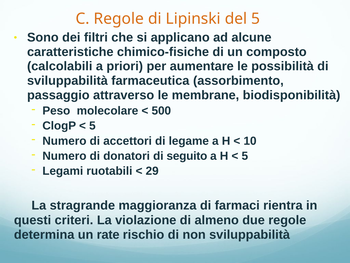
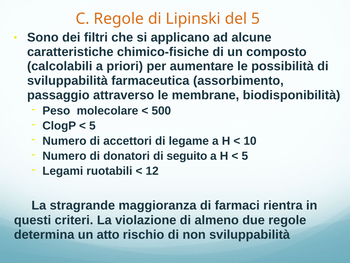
29: 29 -> 12 (152, 171)
rate: rate -> atto (108, 234)
